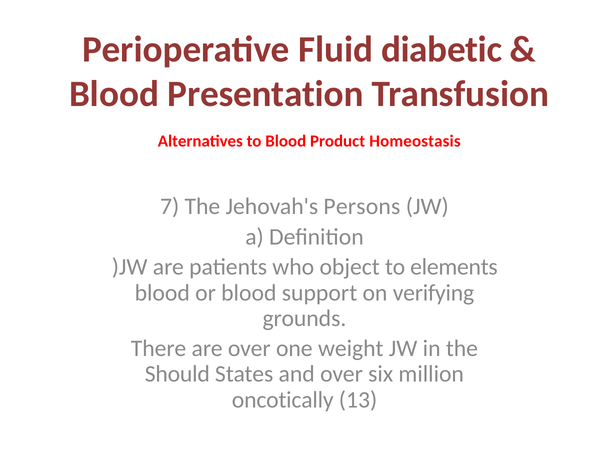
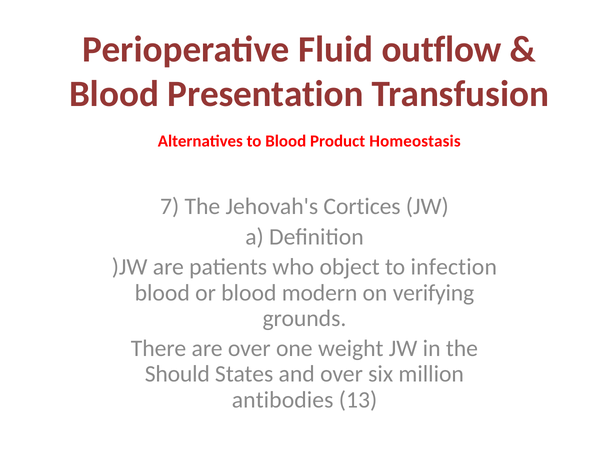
diabetic: diabetic -> outflow (442, 50)
Persons: Persons -> Cortices (362, 207)
elements: elements -> infection (454, 268)
support: support -> modern (320, 293)
oncotically: oncotically -> antibodies (283, 400)
